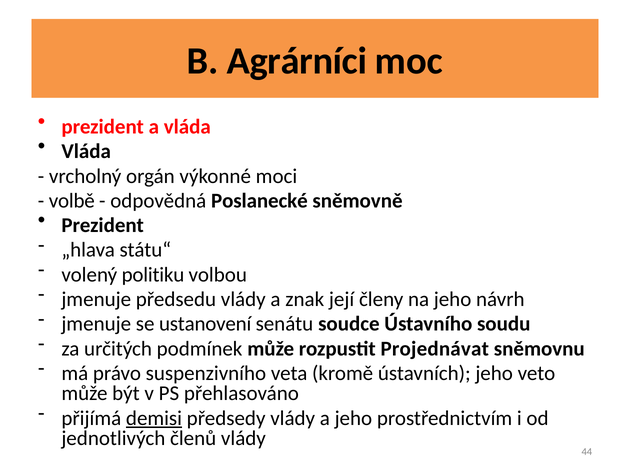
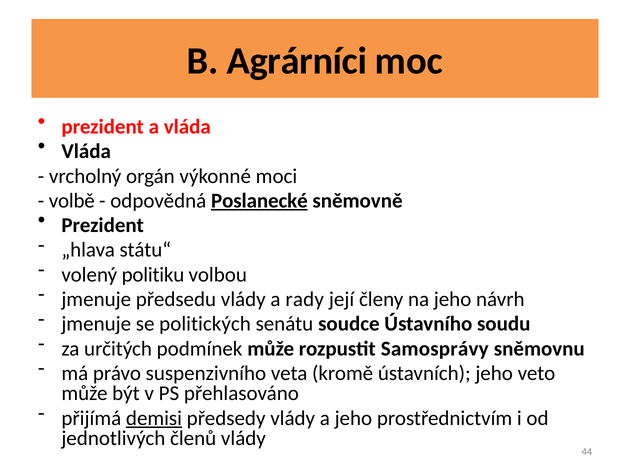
Poslanecké underline: none -> present (259, 201)
znak: znak -> rady (305, 299)
ustanovení: ustanovení -> politických (205, 324)
Projednávat: Projednávat -> Samosprávy (435, 348)
